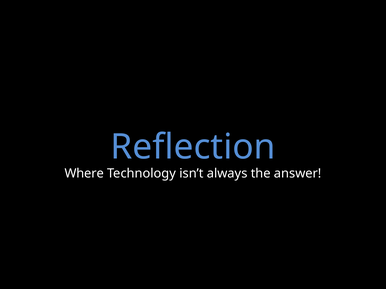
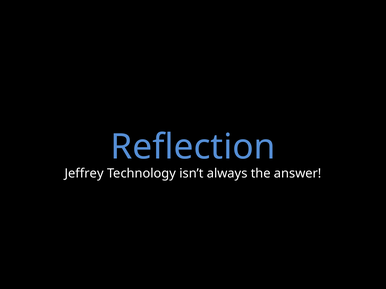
Where: Where -> Jeffrey (84, 174)
